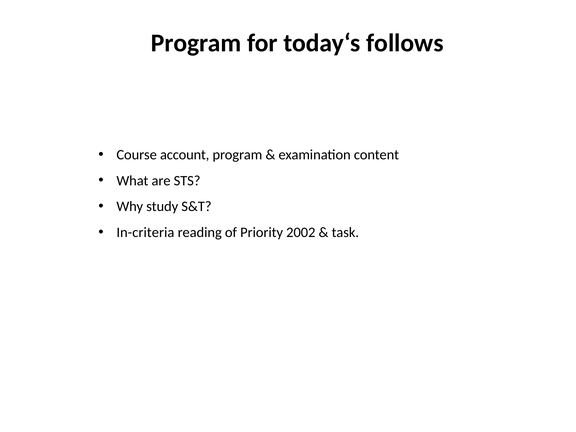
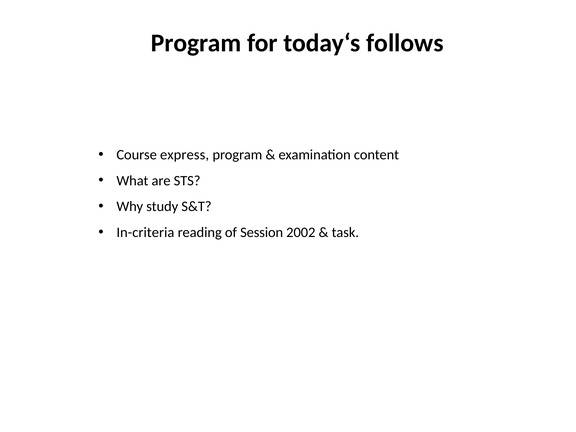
account: account -> express (185, 155)
Priority: Priority -> Session (262, 232)
